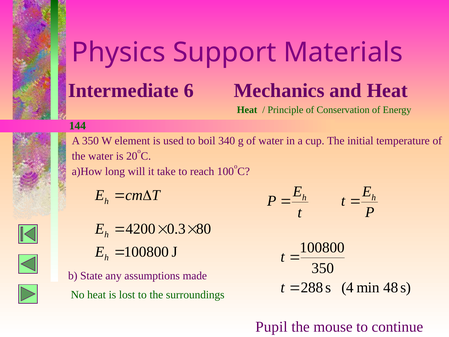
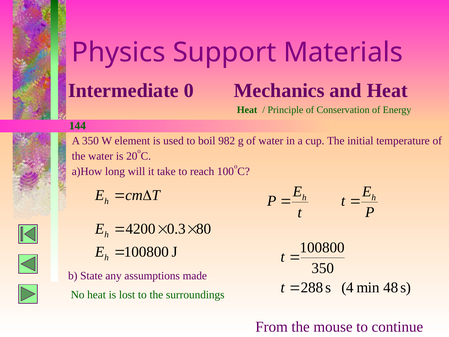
Intermediate 6: 6 -> 0 (189, 90)
340: 340 -> 982 (227, 141)
Pupil: Pupil -> From (272, 327)
